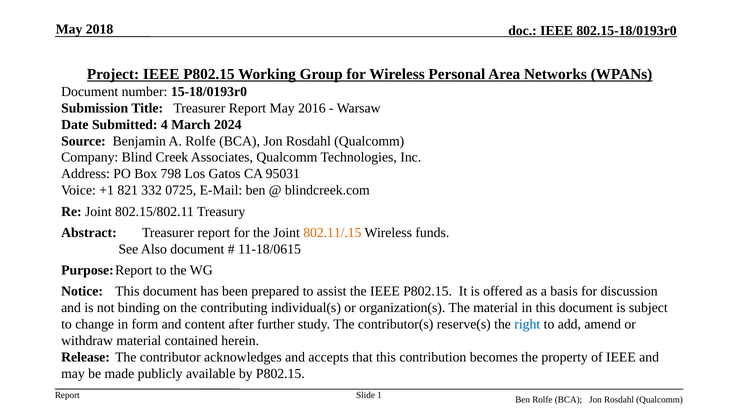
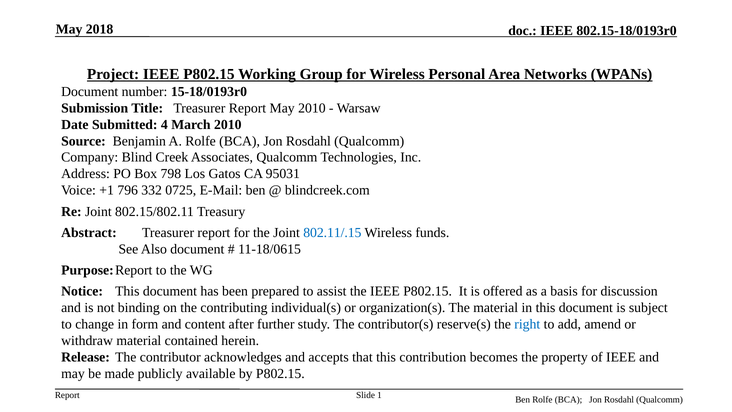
May 2016: 2016 -> 2010 (312, 108)
March 2024: 2024 -> 2010 (228, 124)
821: 821 -> 796 (128, 190)
802.11/.15 colour: orange -> blue (332, 232)
